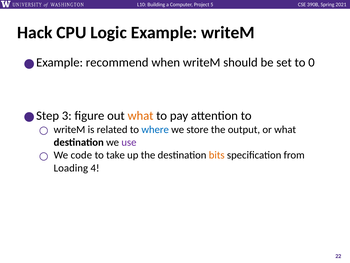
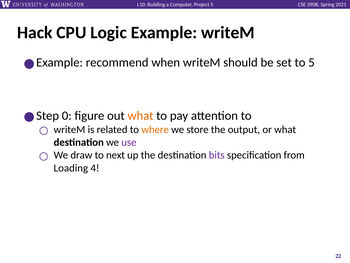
to 0: 0 -> 5 (311, 62)
3: 3 -> 0 (67, 115)
where colour: blue -> orange (155, 129)
code: code -> draw (81, 155)
take: take -> next (116, 155)
bits colour: orange -> purple (217, 155)
